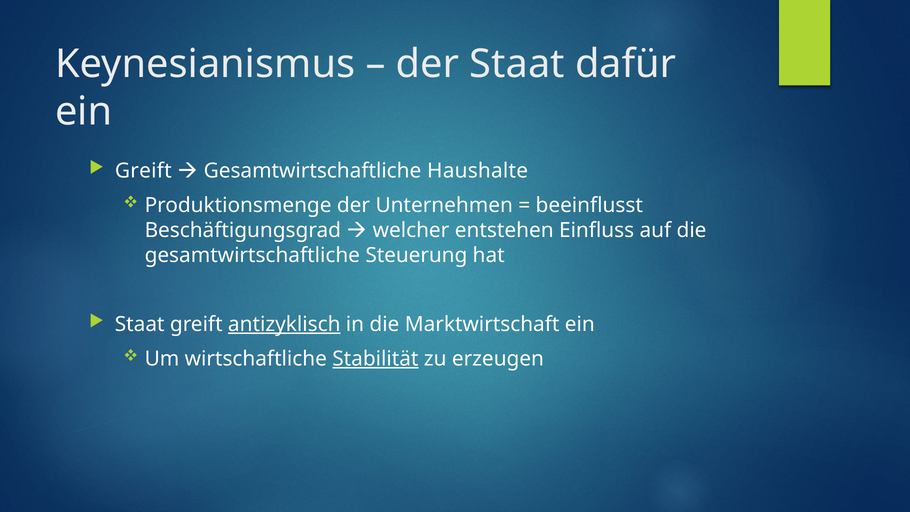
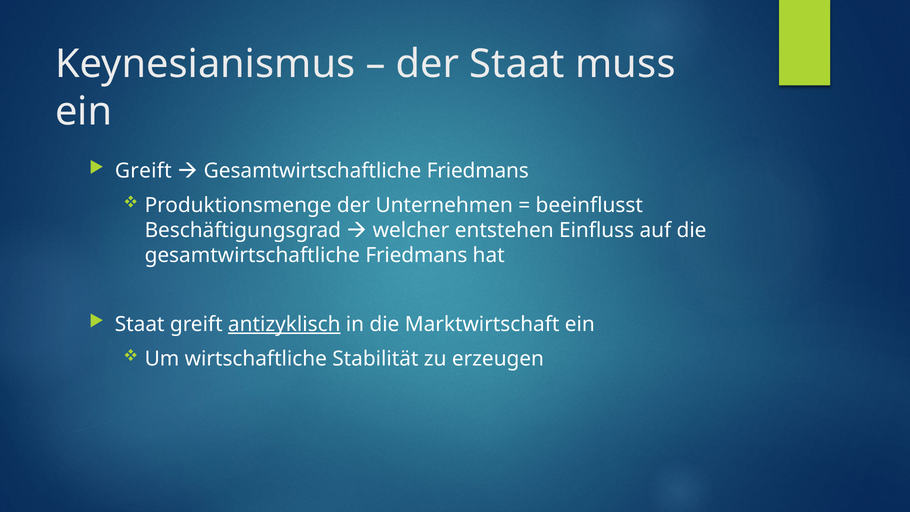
dafür: dafür -> muss (625, 64)
Haushalte: Haushalte -> Friedmans (478, 171)
Steuerung: Steuerung -> Friedmans (416, 255)
Stabilität underline: present -> none (375, 359)
